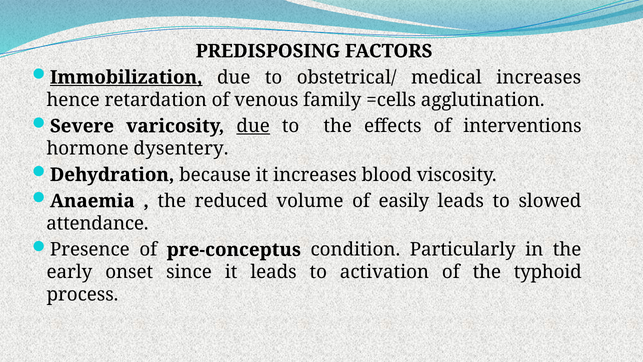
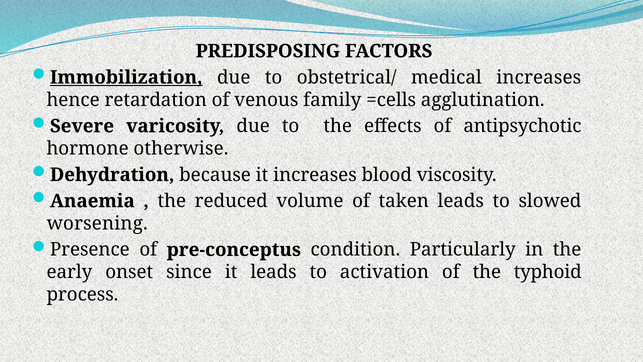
due underline: present -> none (253, 126)
interventions: interventions -> antipsychotic (522, 126)
dysentery: dysentery -> otherwise (181, 148)
easily: easily -> taken (404, 201)
attendance: attendance -> worsening (97, 223)
